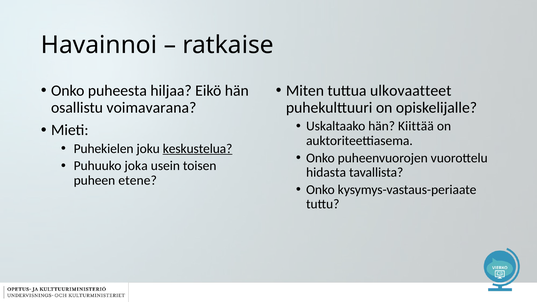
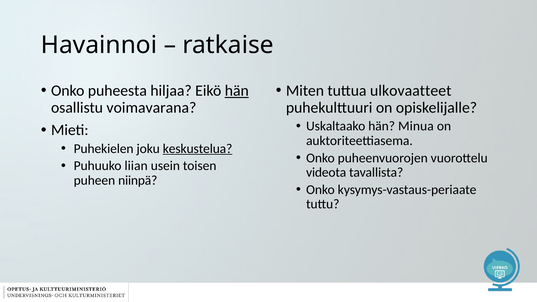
hän underline: none -> present (237, 91)
Kiittää: Kiittää -> Minua (416, 126)
joka: joka -> liian (136, 166)
hidasta: hidasta -> videota (326, 172)
etene: etene -> niinpä (138, 180)
